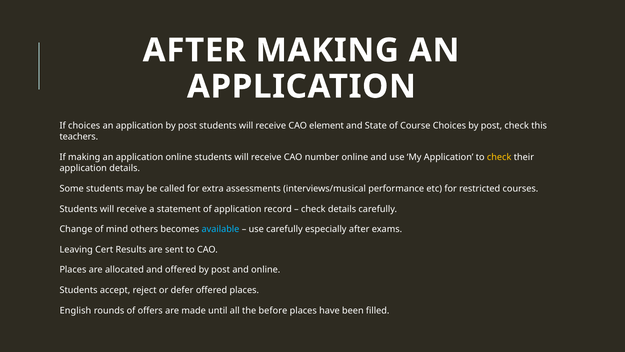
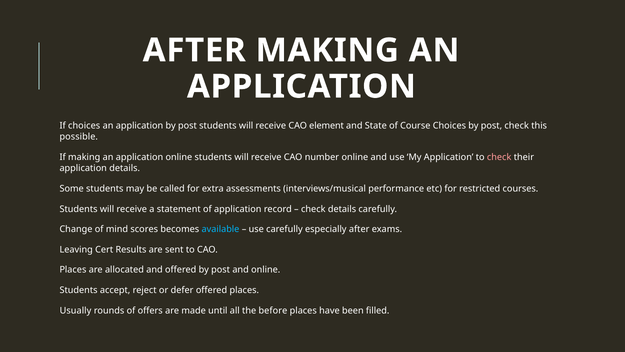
teachers: teachers -> possible (79, 137)
check colour: yellow -> pink (499, 157)
others: others -> scores (144, 229)
English: English -> Usually (75, 310)
